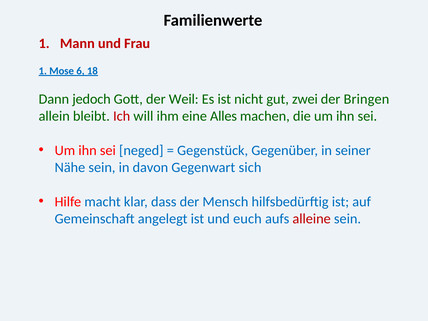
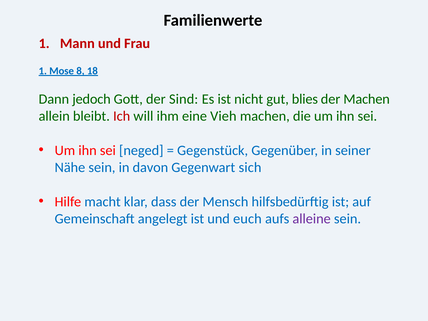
6: 6 -> 8 (80, 71)
Weil: Weil -> Sind (184, 99)
zwei: zwei -> blies (305, 99)
der Bringen: Bringen -> Machen (367, 99)
Alles: Alles -> Vieh (223, 116)
alleine colour: red -> purple (312, 219)
